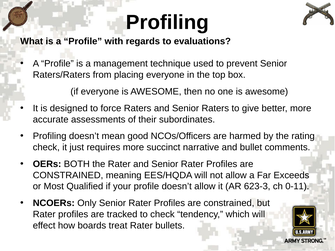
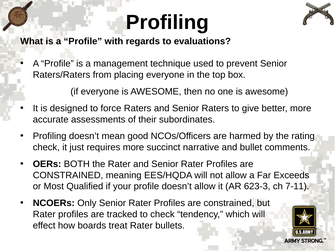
0-11: 0-11 -> 7-11 (297, 187)
